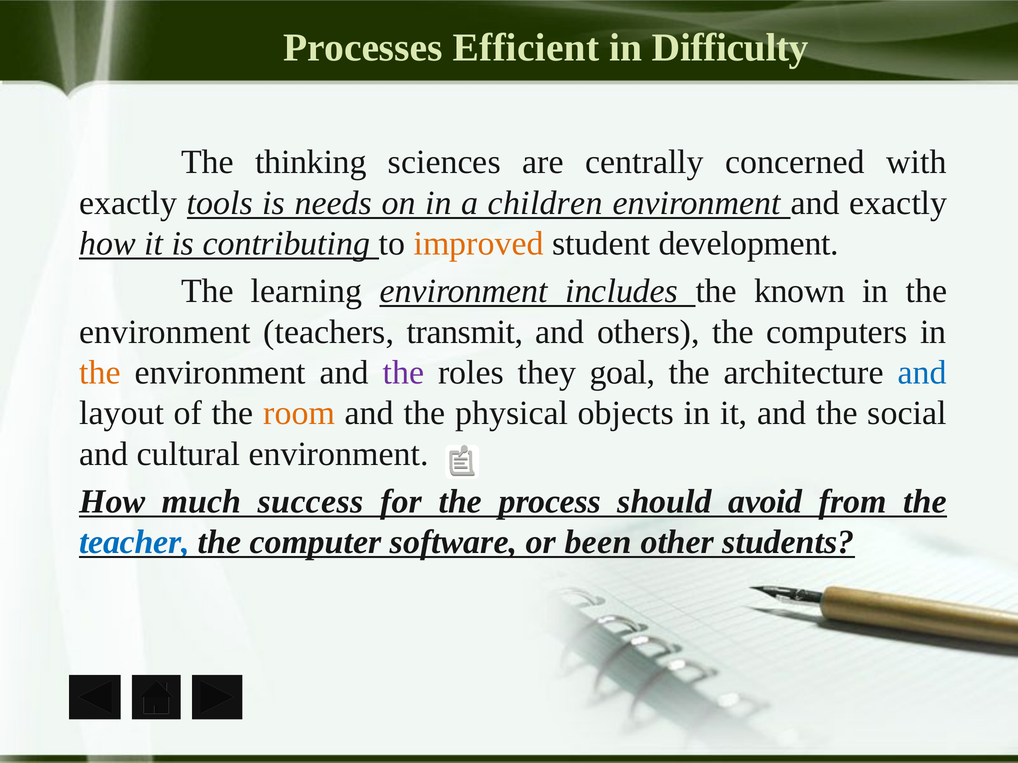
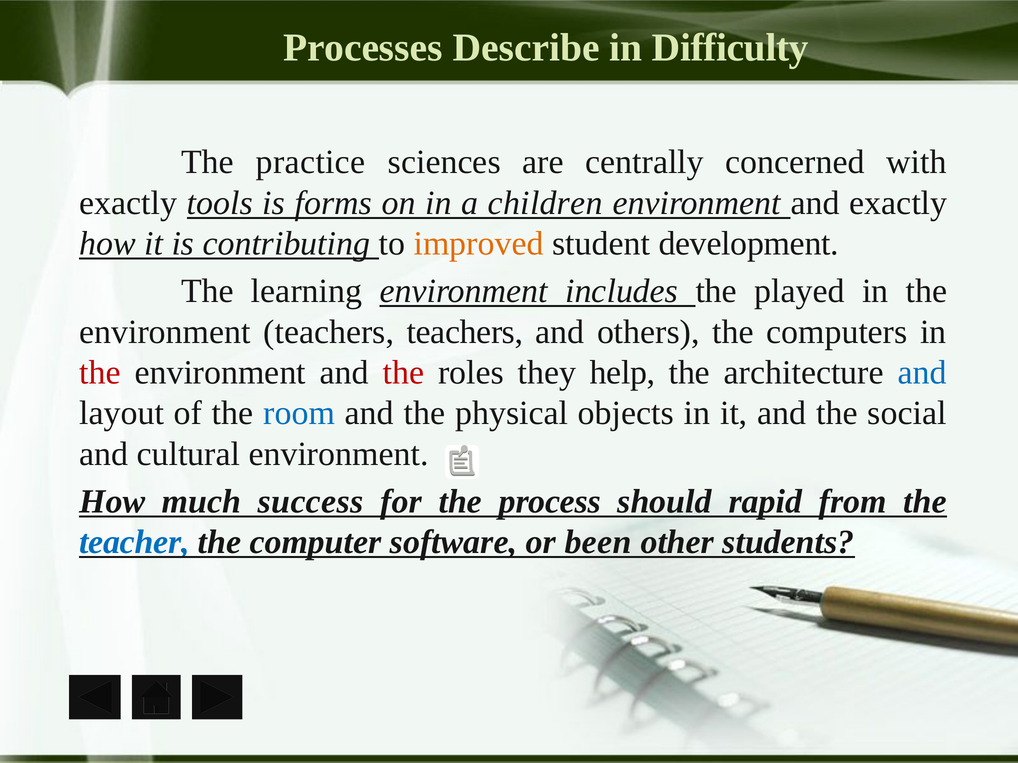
Efficient: Efficient -> Describe (526, 48)
thinking: thinking -> practice (311, 162)
needs: needs -> forms (333, 203)
known: known -> played (799, 291)
teachers transmit: transmit -> teachers (465, 332)
the colour: orange -> red (100, 373)
the colour: purple -> red (403, 373)
goal: goal -> help (623, 373)
room colour: orange -> blue (299, 413)
avoid: avoid -> rapid (765, 502)
